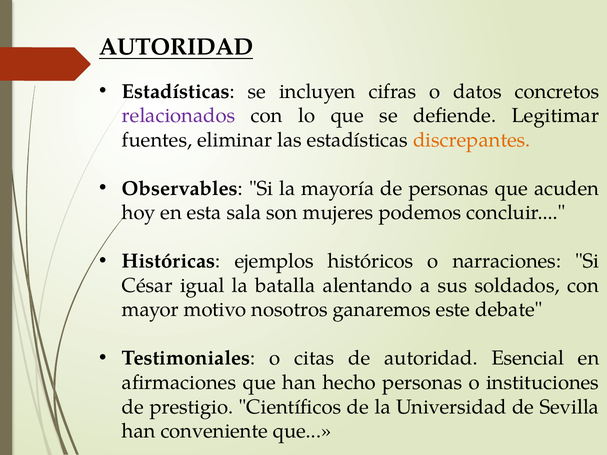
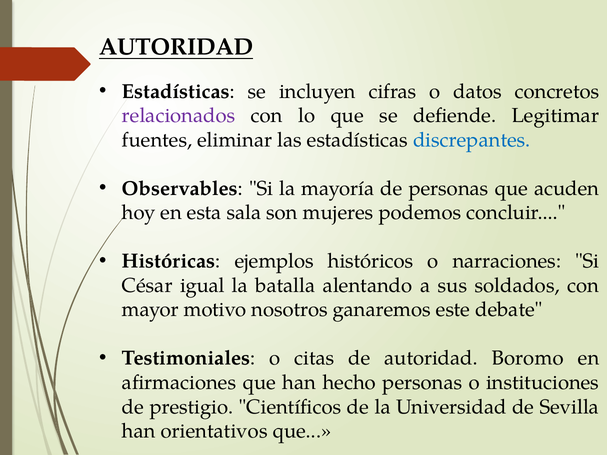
discrepantes colour: orange -> blue (472, 140)
Esencial: Esencial -> Boromo (528, 359)
conveniente: conveniente -> orientativos (214, 431)
